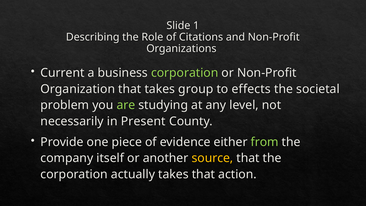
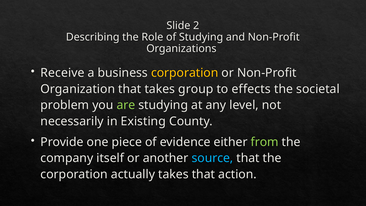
1: 1 -> 2 (196, 26)
of Citations: Citations -> Studying (201, 37)
Current: Current -> Receive (62, 73)
corporation colour: light green -> yellow (185, 73)
Present: Present -> Existing (143, 121)
source colour: yellow -> light blue (212, 158)
